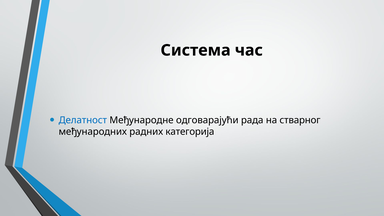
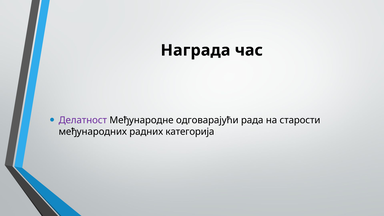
Система: Система -> Награда (196, 50)
Делатност colour: blue -> purple (83, 120)
стварног: стварног -> старости (300, 120)
